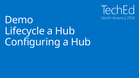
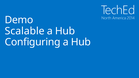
Lifecycle: Lifecycle -> Scalable (25, 31)
